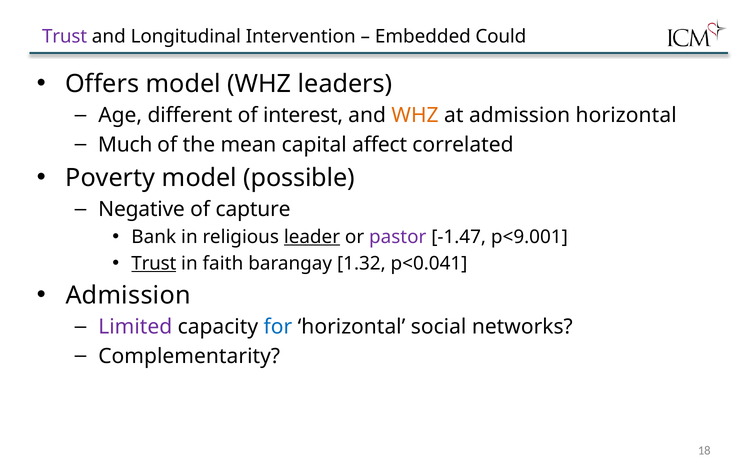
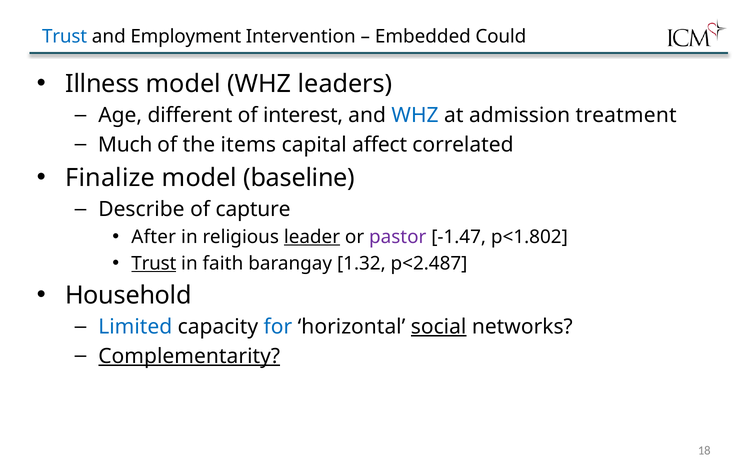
Trust colour: purple -> blue (65, 36)
Longitudinal: Longitudinal -> Employment (186, 36)
Offers: Offers -> Illness (102, 84)
WHZ colour: orange -> blue (415, 115)
admission horizontal: horizontal -> treatment (626, 115)
mean: mean -> items (248, 145)
Poverty: Poverty -> Finalize (110, 178)
possible: possible -> baseline (299, 178)
Negative: Negative -> Describe (141, 210)
Bank: Bank -> After (154, 237)
p<9.001: p<9.001 -> p<1.802 (529, 237)
p<0.041: p<0.041 -> p<2.487 (429, 264)
Admission: Admission -> Household (128, 296)
Limited colour: purple -> blue (135, 327)
social underline: none -> present (439, 327)
Complementarity underline: none -> present (189, 357)
